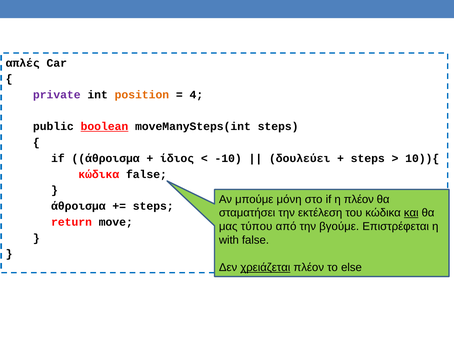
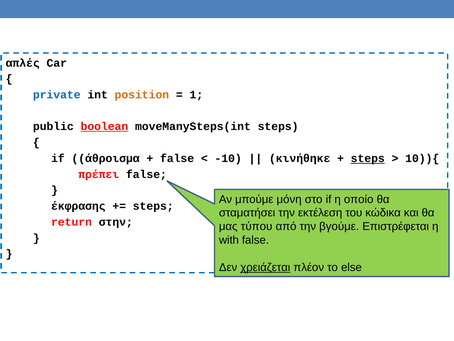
private colour: purple -> blue (57, 95)
4: 4 -> 1 (196, 95)
ίδιος: ίδιος -> false (177, 158)
δουλεύει: δουλεύει -> κινήθηκε (300, 158)
steps underline: none -> present (368, 158)
κώδικα: κώδικα -> πρέπει (99, 174)
η πλέον: πλέον -> οποίο (359, 199)
άθροισμα: άθροισμα -> έκφρασης (78, 206)
και underline: present -> none (411, 213)
move: move -> στην (116, 222)
